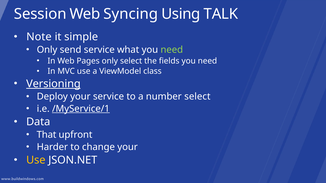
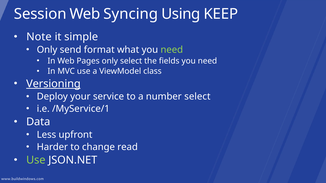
TALK: TALK -> KEEP (221, 14)
send service: service -> format (99, 50)
/MyService/1 underline: present -> none (81, 109)
That: That -> Less (46, 135)
change your: your -> read (128, 147)
Use colour: yellow -> light green (36, 160)
